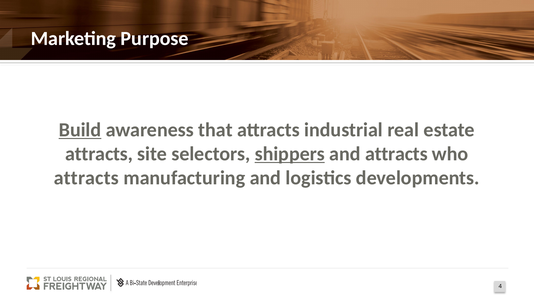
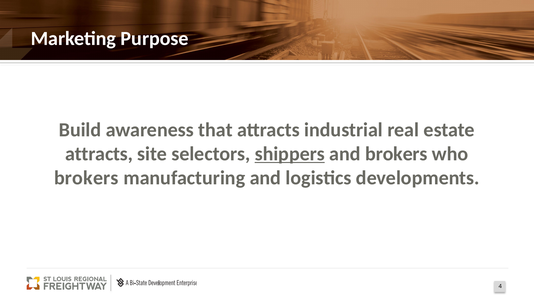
Build underline: present -> none (80, 130)
and attracts: attracts -> brokers (396, 154)
attracts: attracts -> brokers (86, 178)
